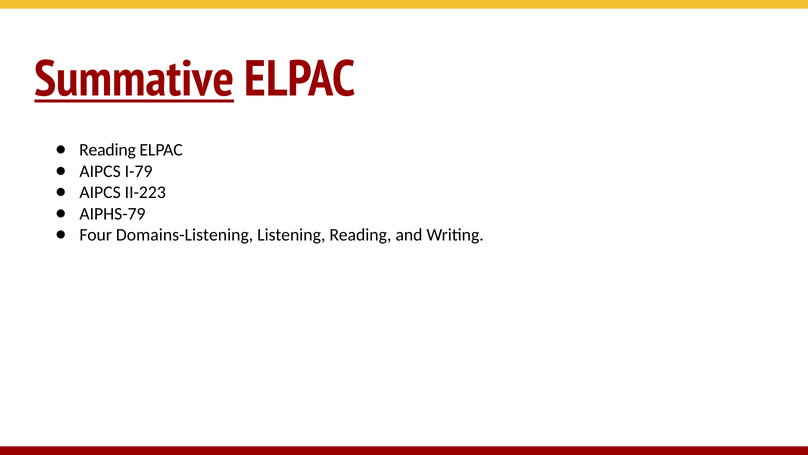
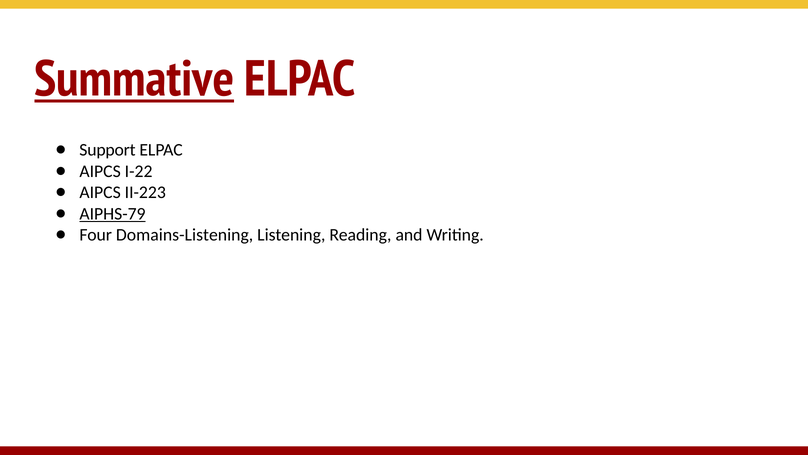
Reading: Reading -> Support (107, 150)
I-79: I-79 -> I-22 (139, 171)
AIPHS-79 underline: none -> present (112, 214)
